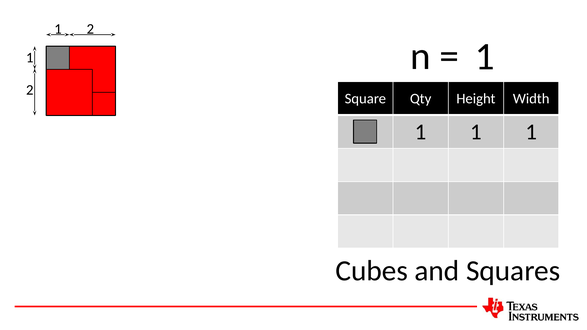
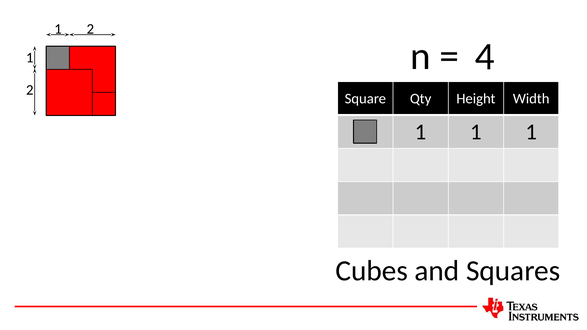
1: 1 -> 4 (485, 57)
